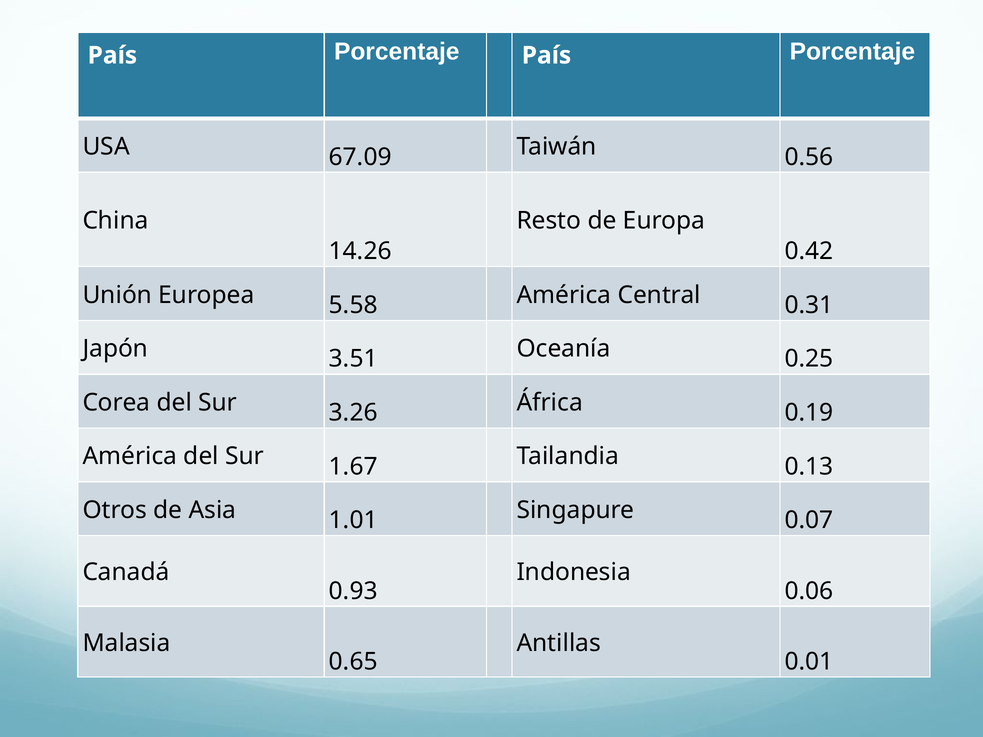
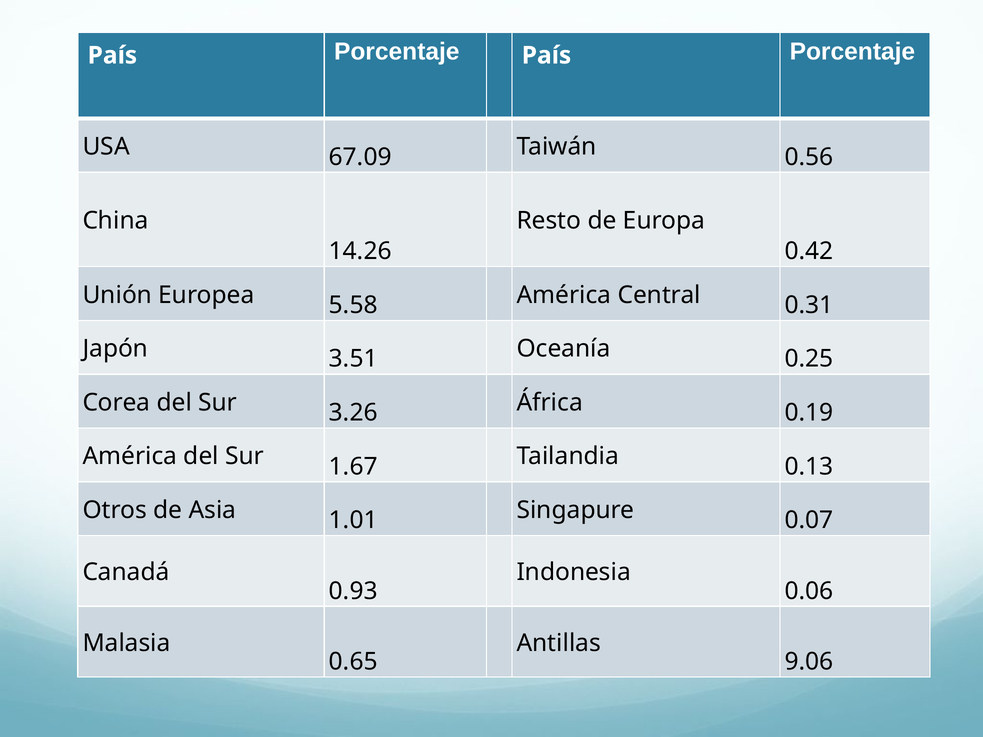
0.01: 0.01 -> 9.06 (809, 662)
